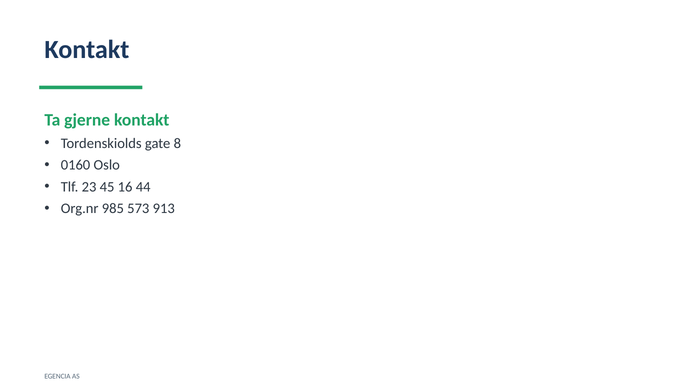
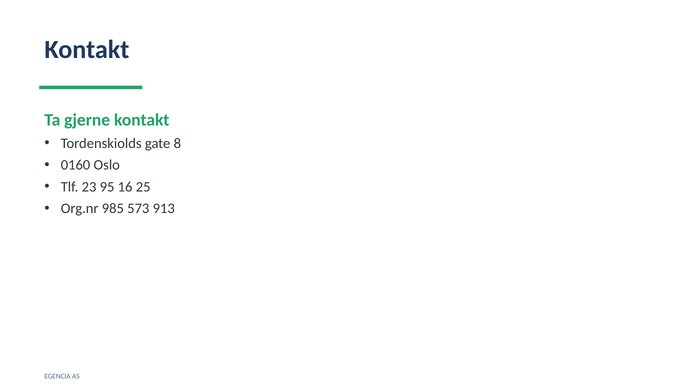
45: 45 -> 95 (107, 187)
44: 44 -> 25 (143, 187)
